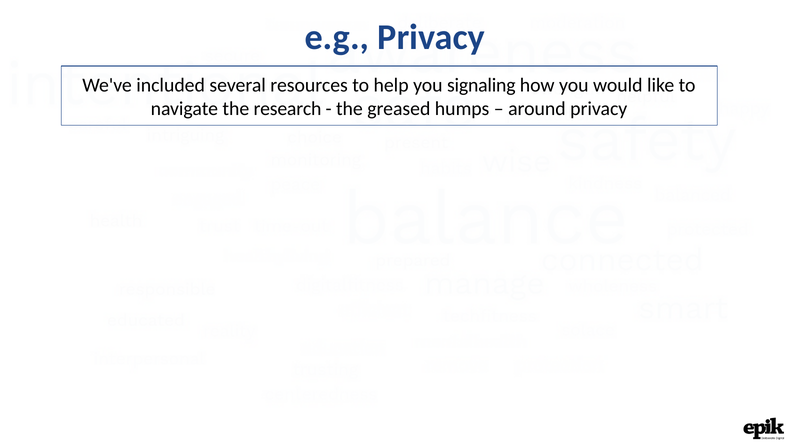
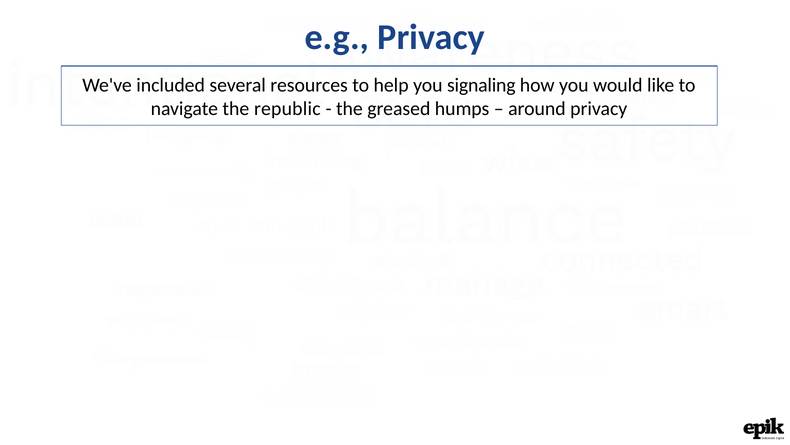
research: research -> republic (287, 109)
